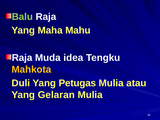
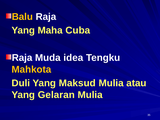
Balu colour: light green -> yellow (22, 17)
Mahu: Mahu -> Cuba (78, 30)
Petugas: Petugas -> Maksud (77, 83)
